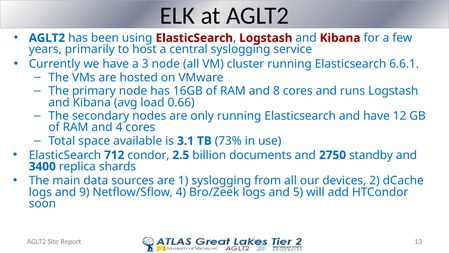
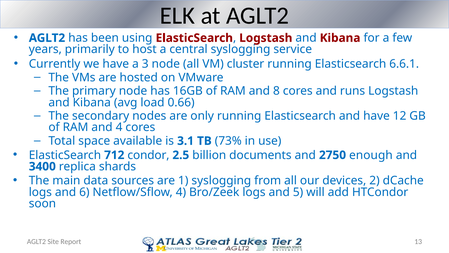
standby: standby -> enough (371, 155)
9: 9 -> 6 (84, 192)
